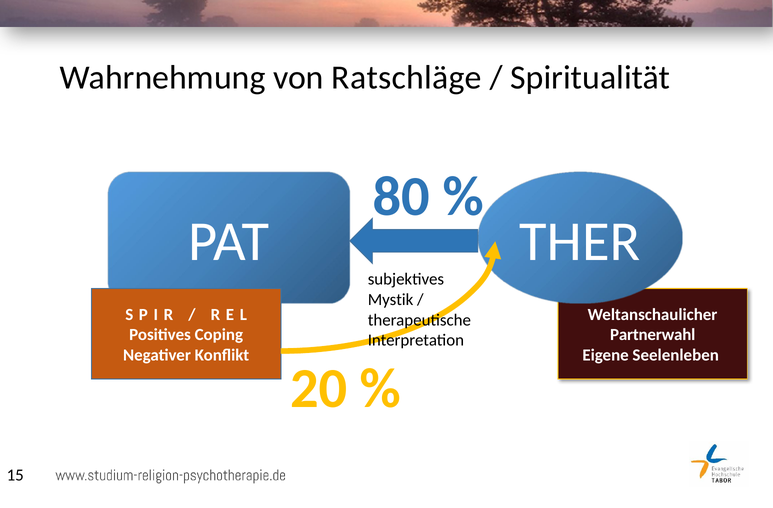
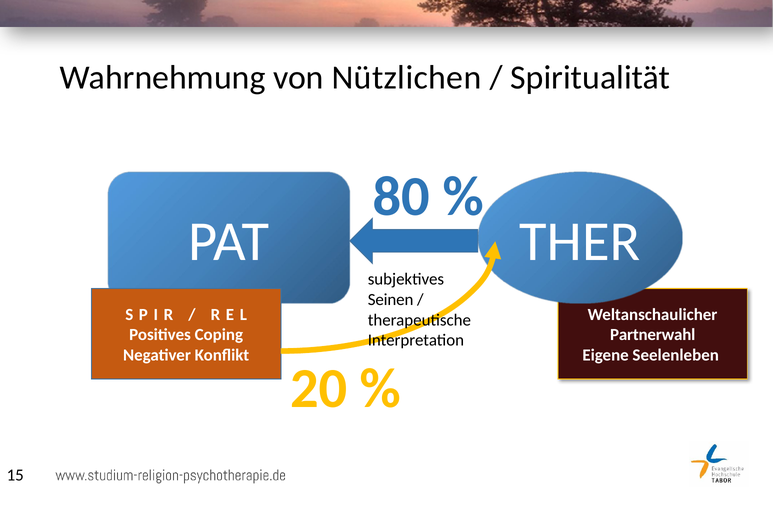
Ratschläge: Ratschläge -> Nützlichen (407, 77)
Mystik: Mystik -> Seinen (391, 300)
